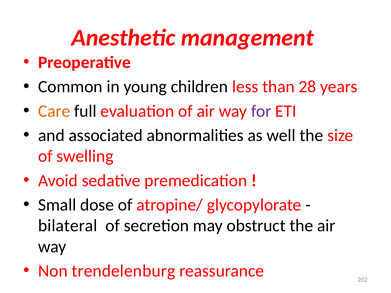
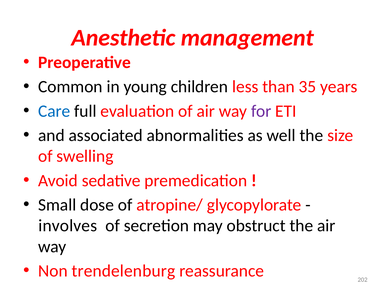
28: 28 -> 35 (307, 87)
Care colour: orange -> blue (54, 111)
bilateral: bilateral -> involves (68, 226)
